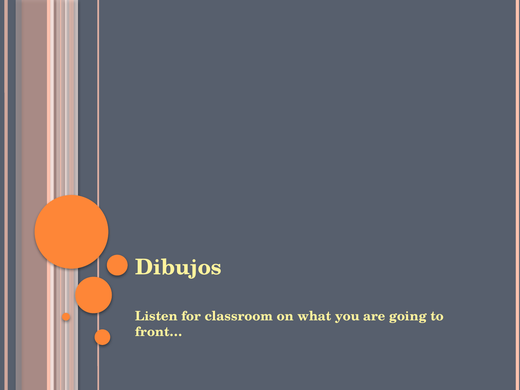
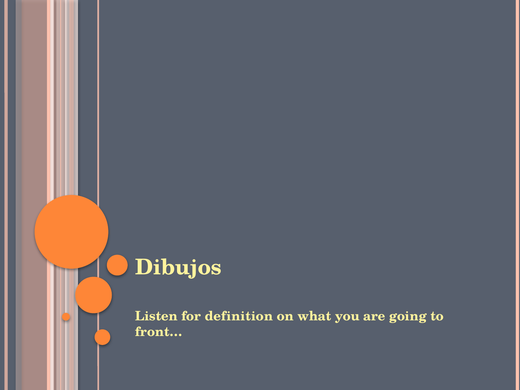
classroom: classroom -> definition (239, 316)
